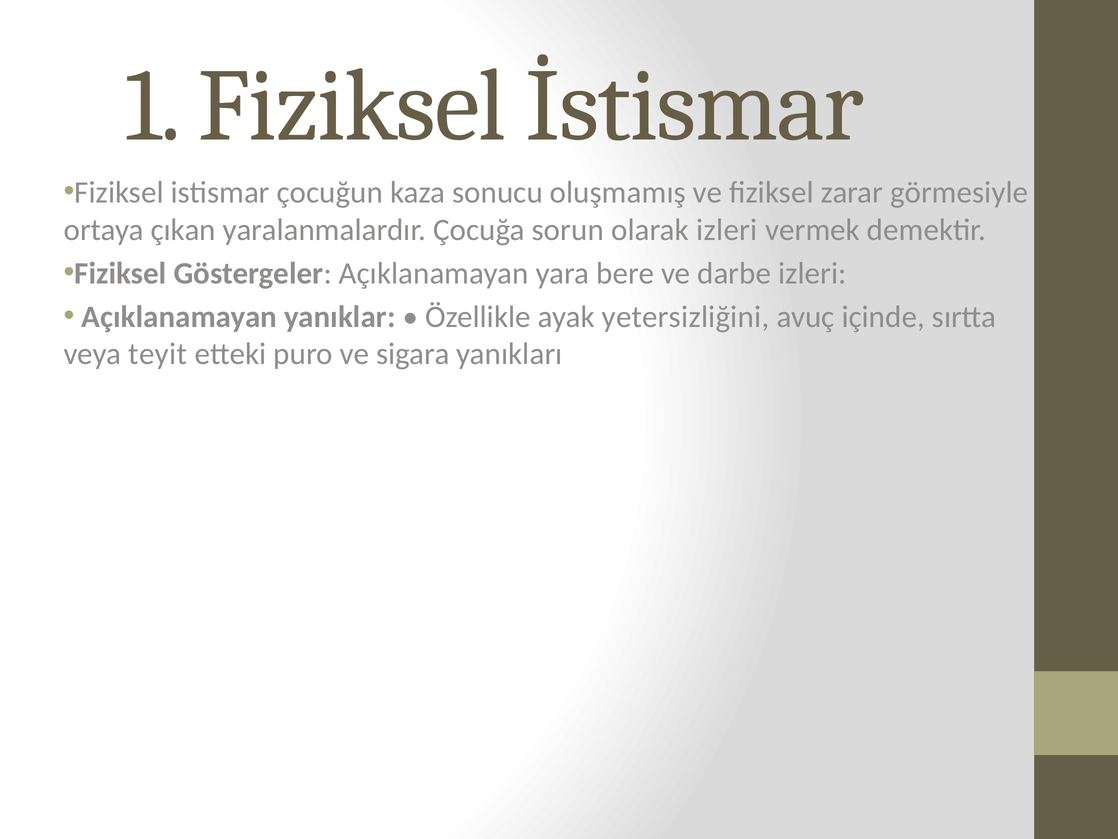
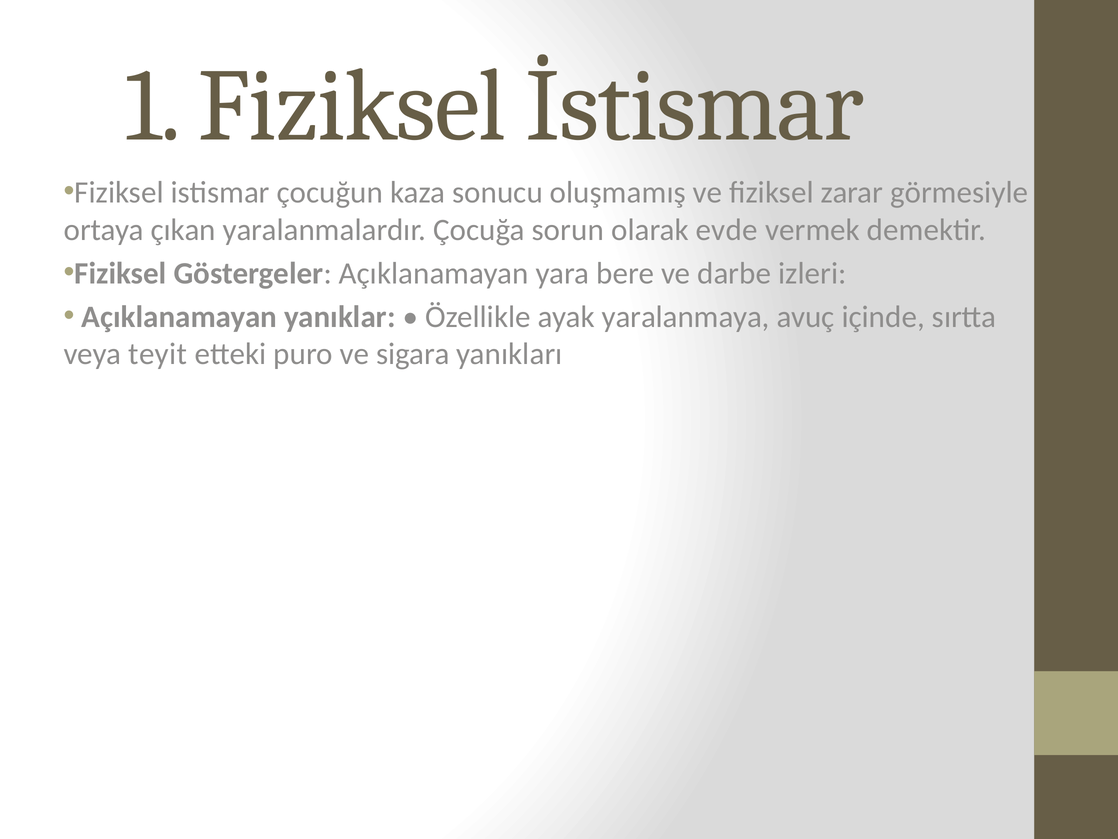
olarak izleri: izleri -> evde (727, 230)
yetersizliğini: yetersizliğini -> yaralanmaya (686, 317)
